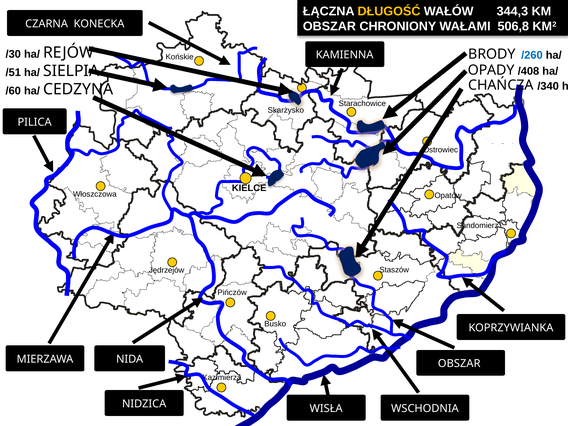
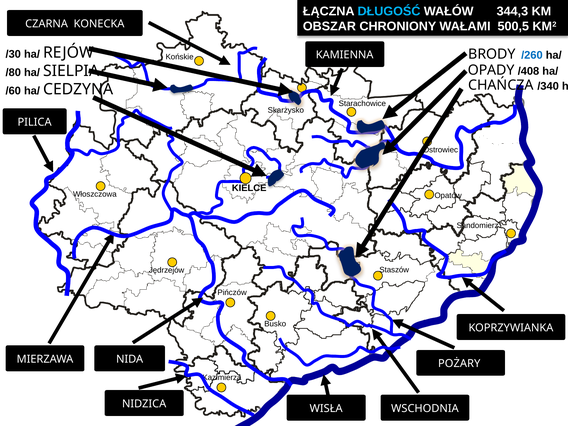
DŁUGOŚĆ colour: yellow -> light blue (389, 11)
506,8: 506,8 -> 500,5 (513, 26)
/51: /51 -> /80 (13, 73)
OBSZAR: OBSZAR -> POŻARY (459, 364)
